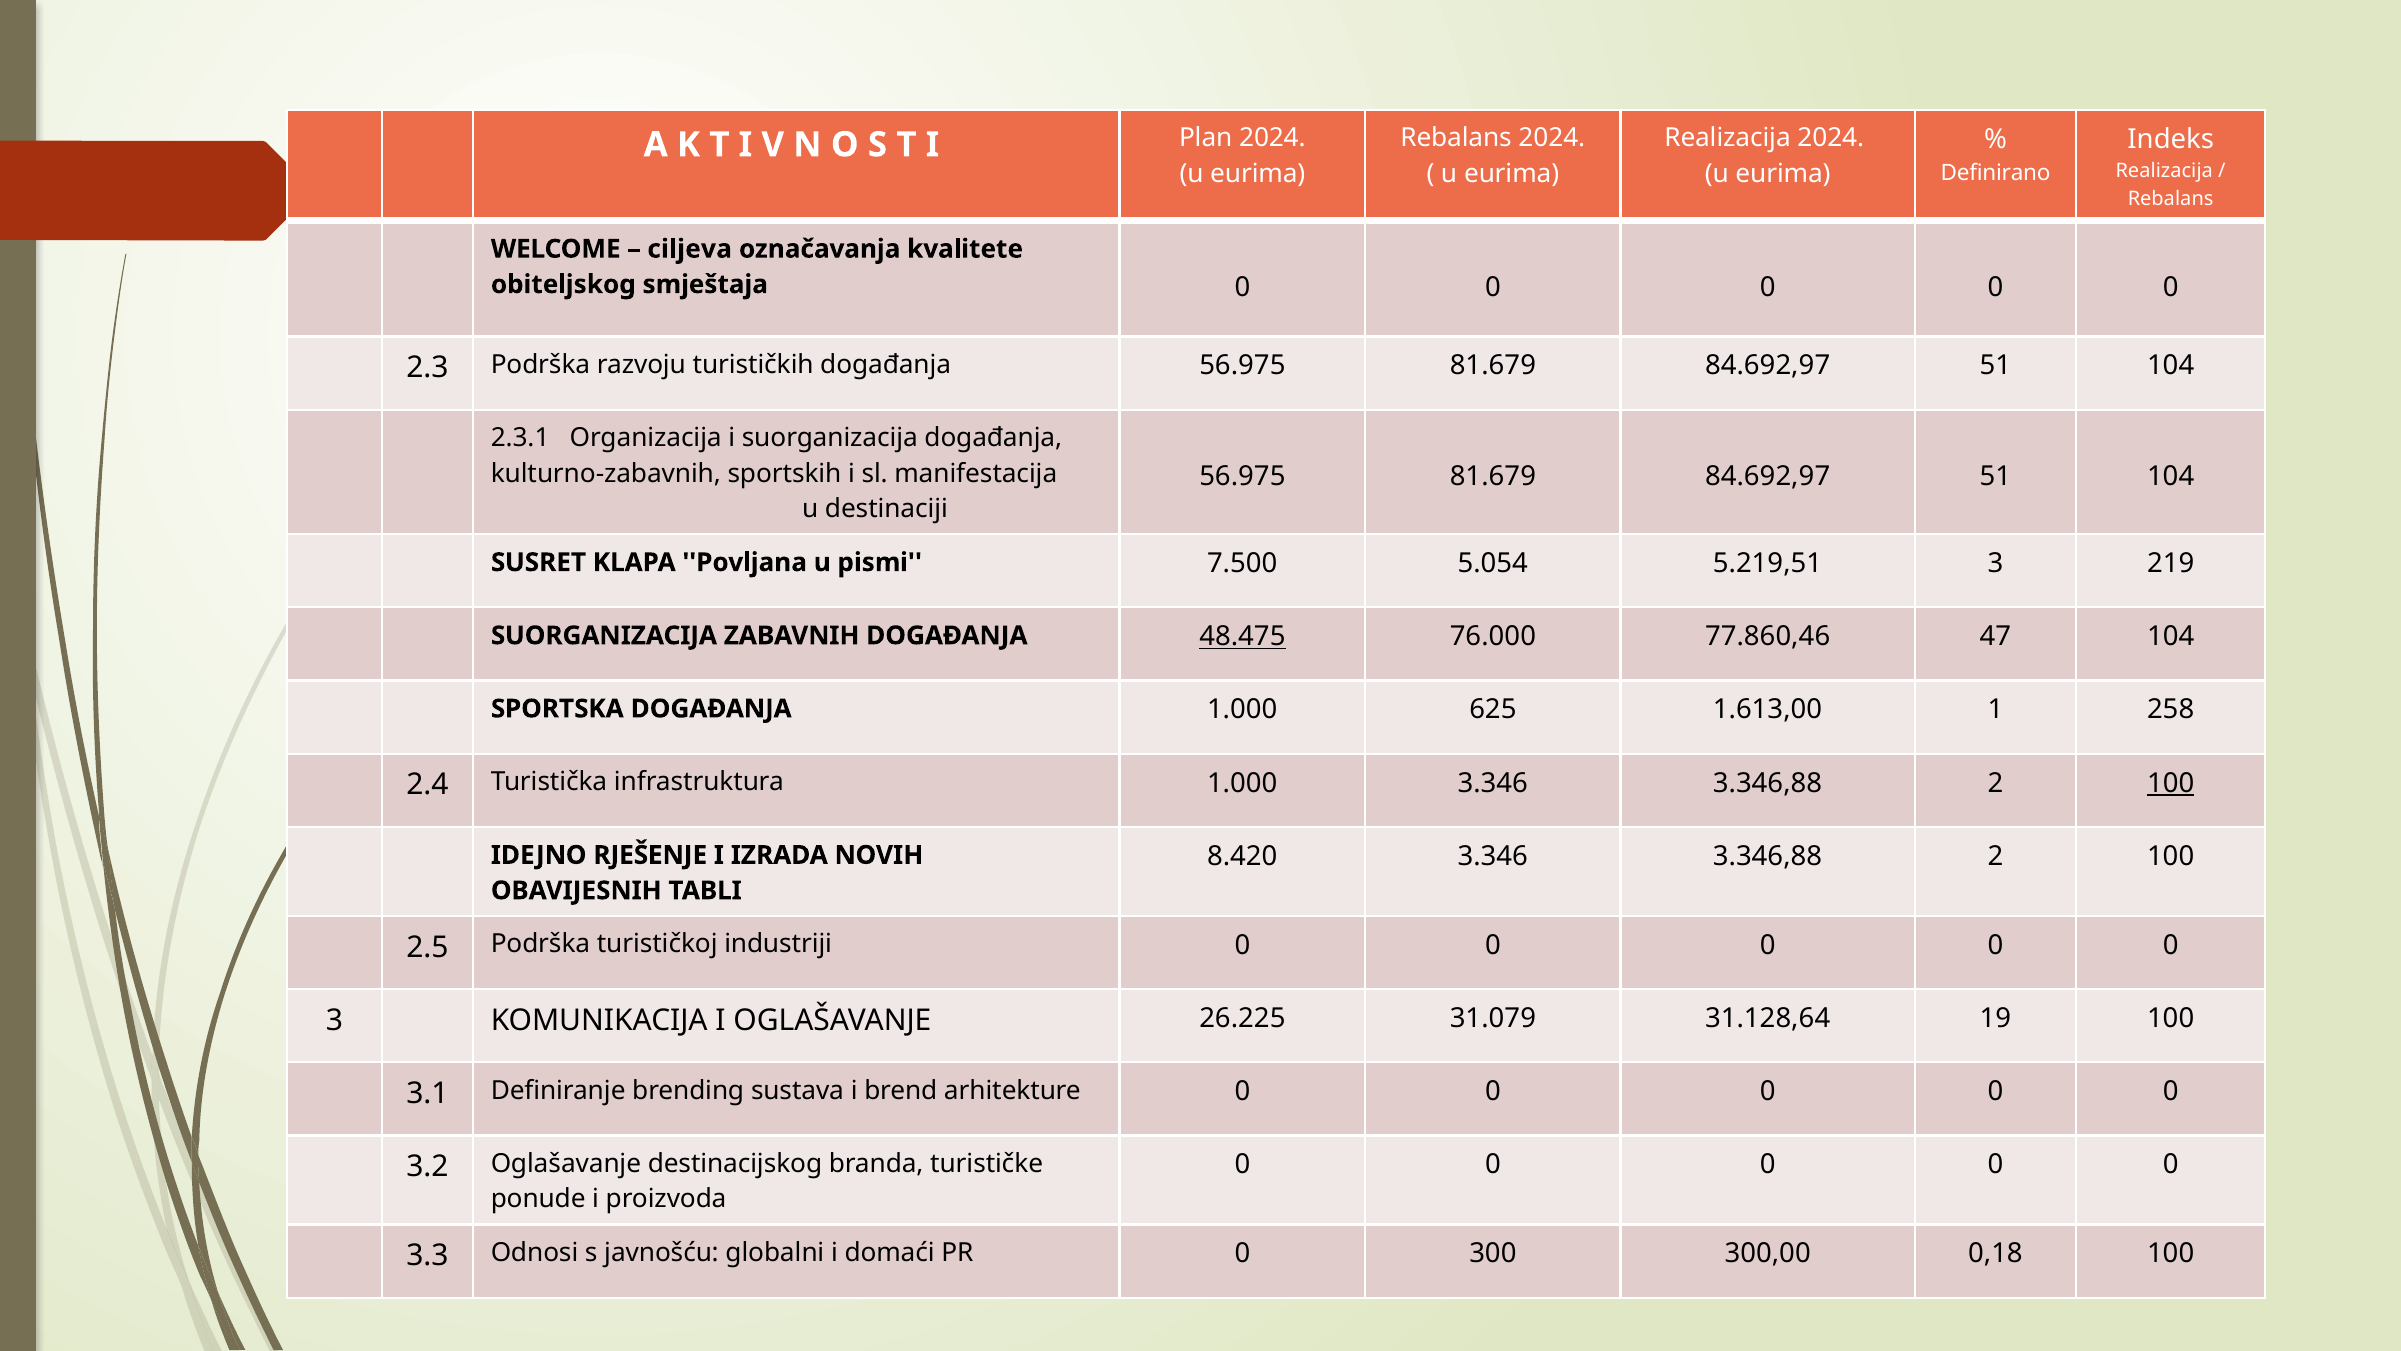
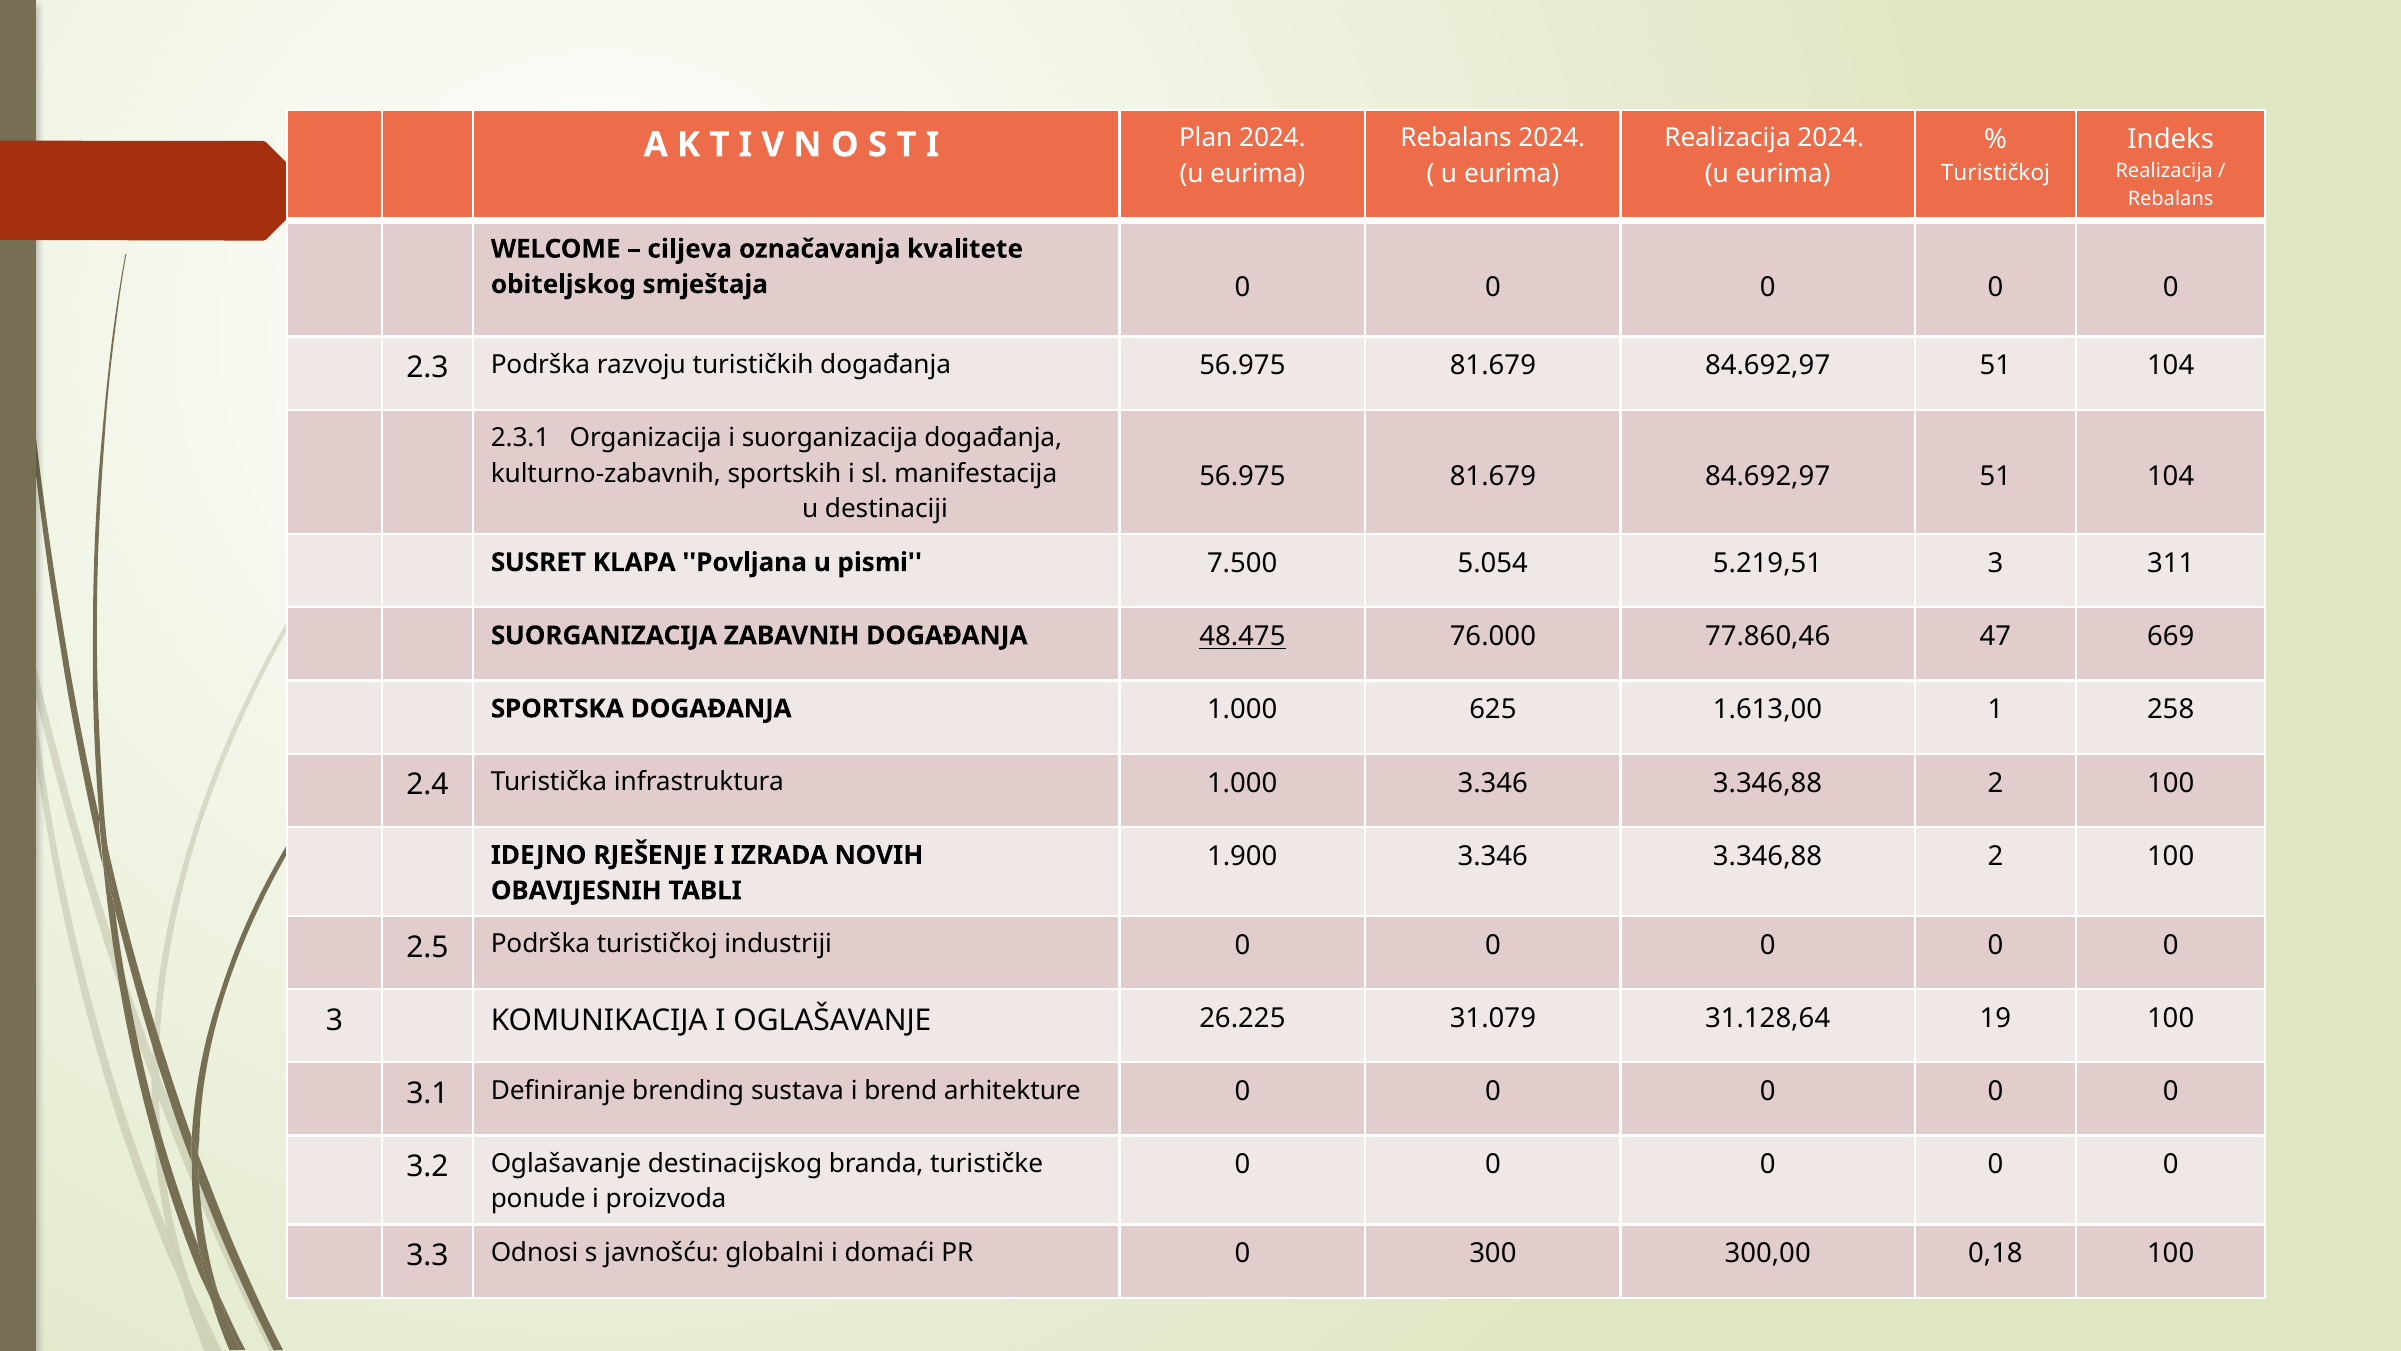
Definirano: Definirano -> Turističkoj (1995, 173)
219: 219 -> 311 (2171, 563)
47 104: 104 -> 669 (2171, 636)
100 underline: present -> none (2171, 783)
8.420: 8.420 -> 1.900 (1242, 856)
